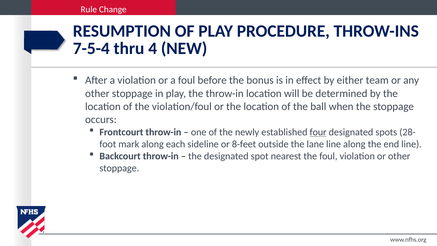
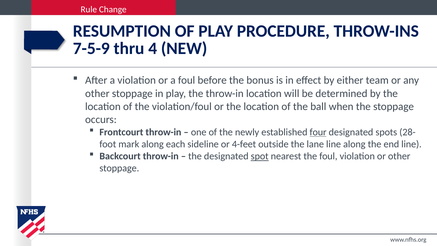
7-5-4: 7-5-4 -> 7-5-9 (91, 49)
8-feet: 8-feet -> 4-feet (244, 144)
spot underline: none -> present (260, 156)
